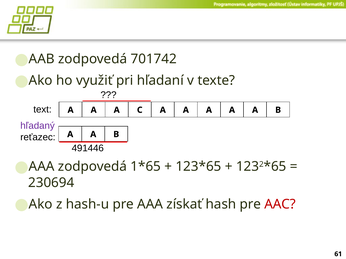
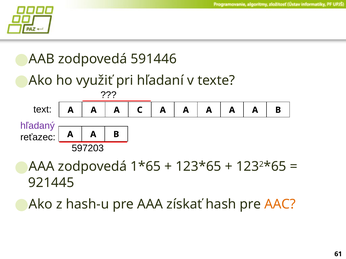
701742: 701742 -> 591446 (154, 59)
491446: 491446 -> 597203 (88, 149)
230694: 230694 -> 921445 (51, 183)
AAC colour: red -> orange (280, 205)
